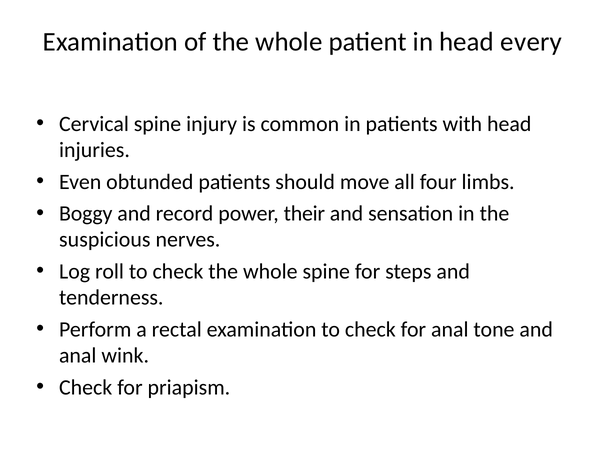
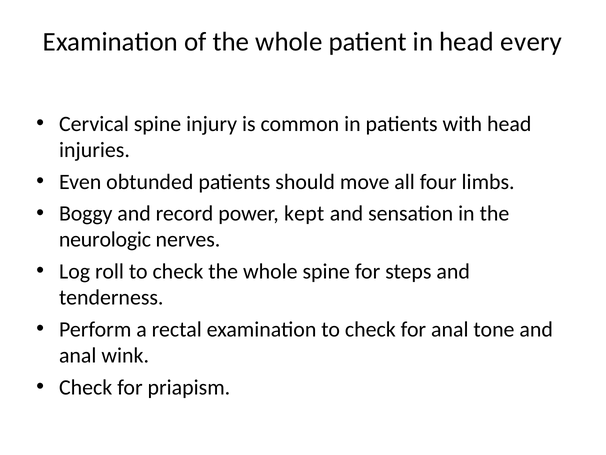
their: their -> kept (304, 213)
suspicious: suspicious -> neurologic (105, 239)
